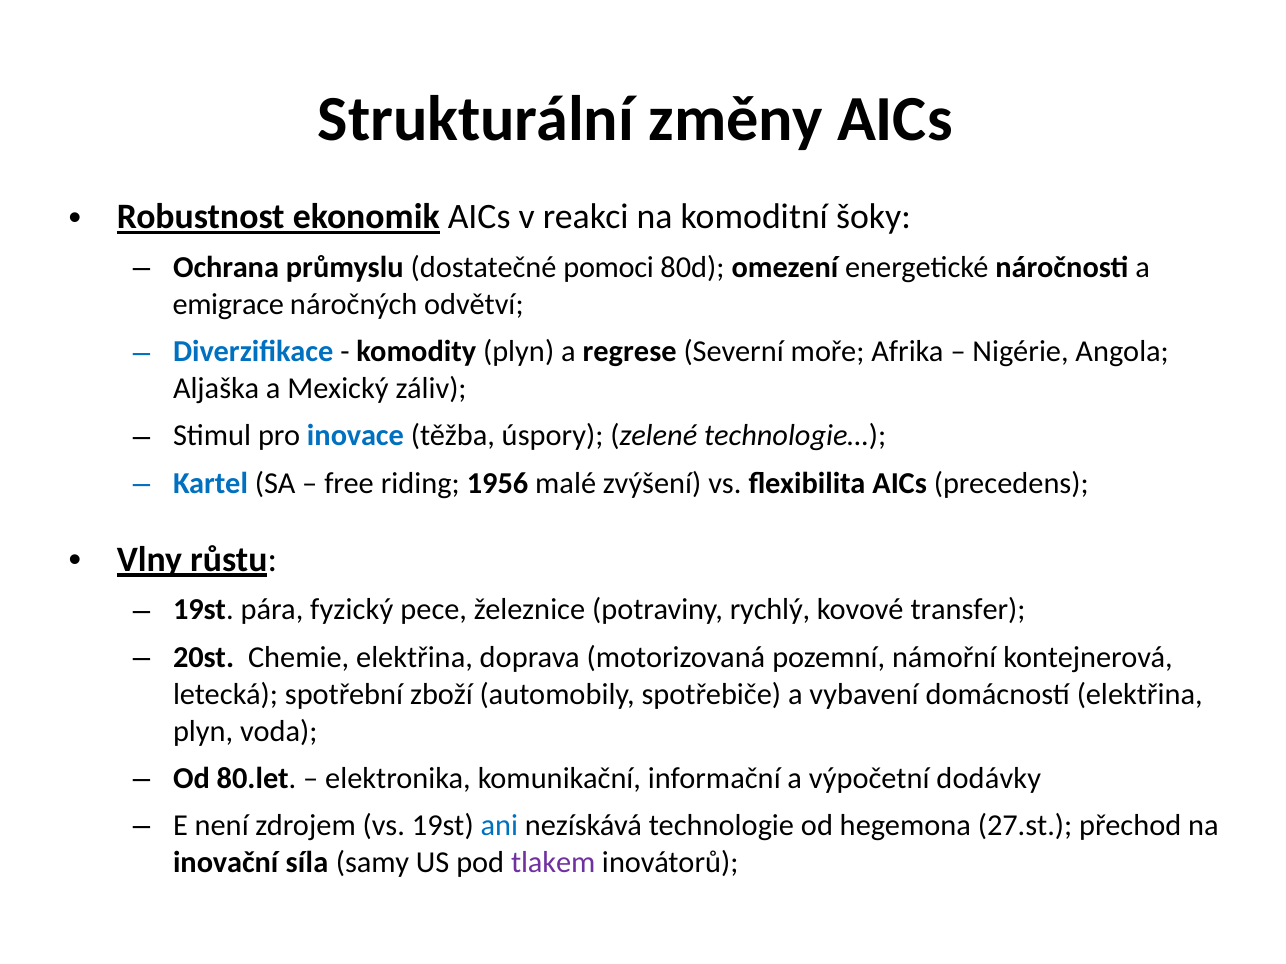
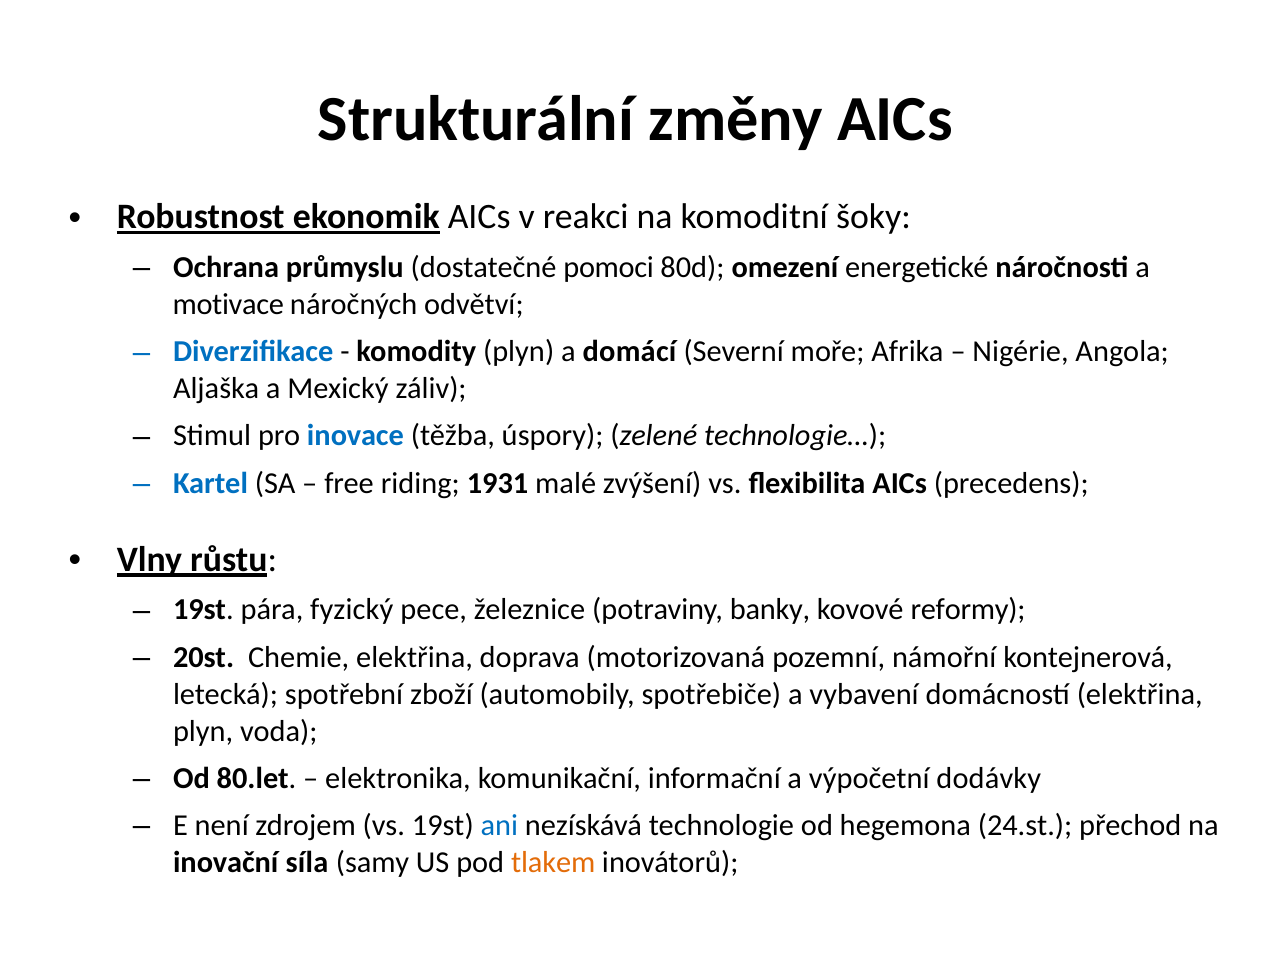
emigrace: emigrace -> motivace (228, 305)
regrese: regrese -> domácí (630, 352)
1956: 1956 -> 1931 (498, 483)
rychlý: rychlý -> banky (770, 610)
transfer: transfer -> reformy (968, 610)
27.st: 27.st -> 24.st (1025, 826)
tlakem colour: purple -> orange (553, 863)
